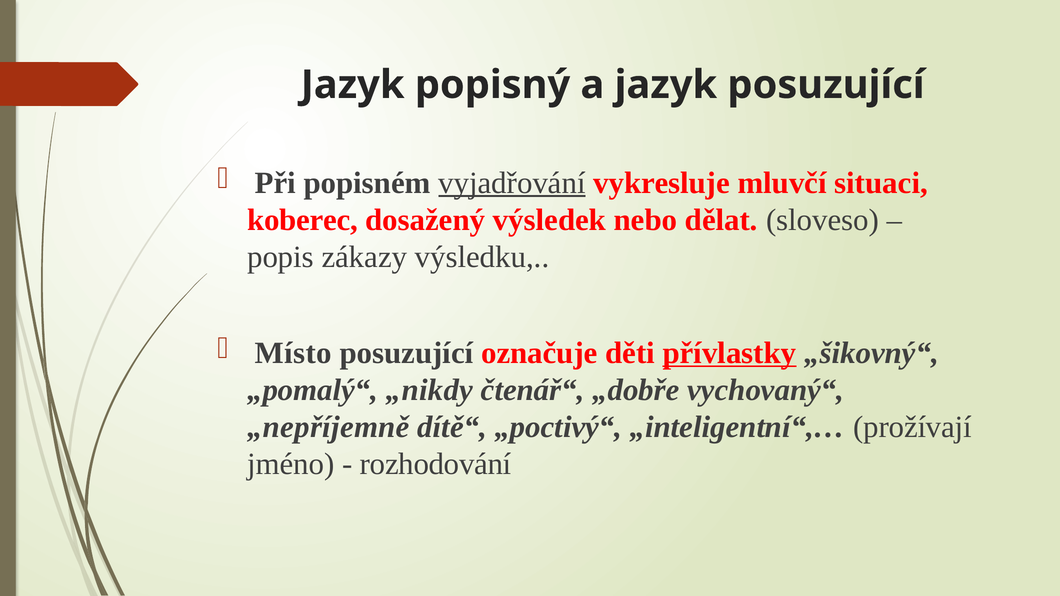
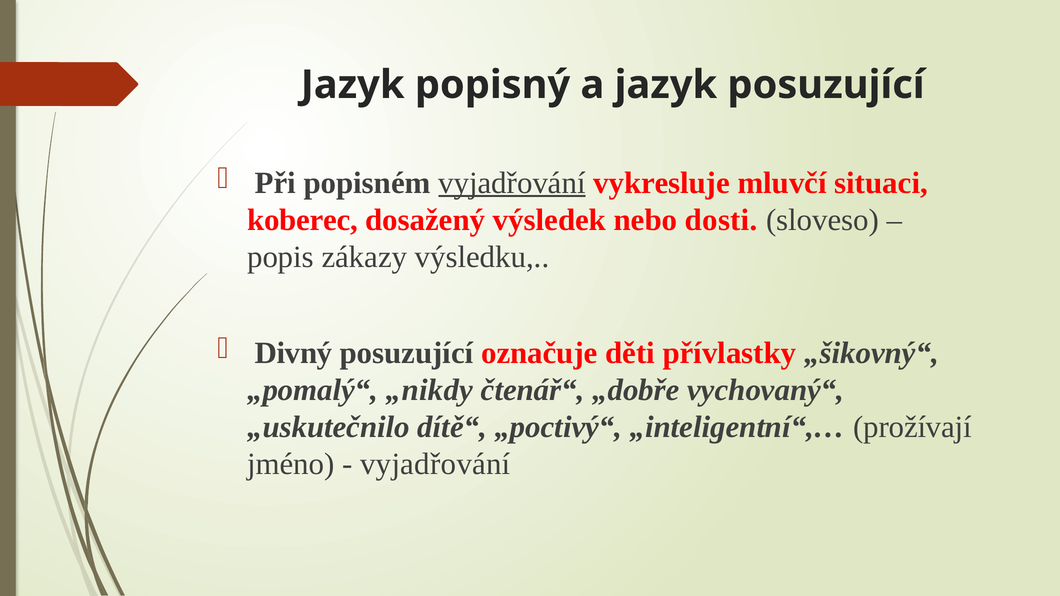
dělat: dělat -> dosti (721, 220)
Místo: Místo -> Divný (294, 353)
přívlastky underline: present -> none (729, 353)
„nepříjemně: „nepříjemně -> „uskutečnilo (328, 427)
rozhodování: rozhodování -> vyjadřování (435, 464)
